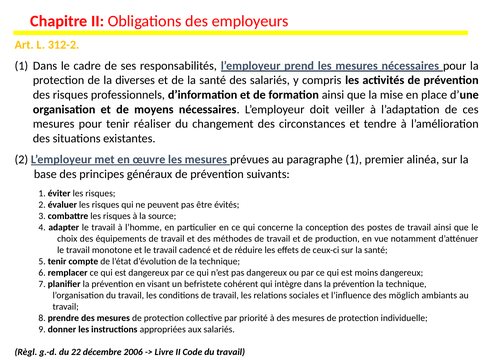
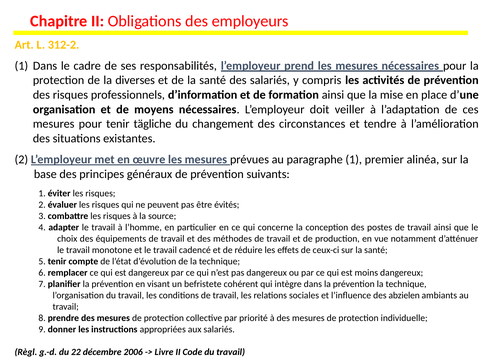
réaliser: réaliser -> tägliche (152, 124)
möglich: möglich -> abzielen (404, 295)
